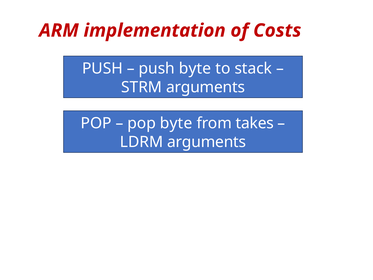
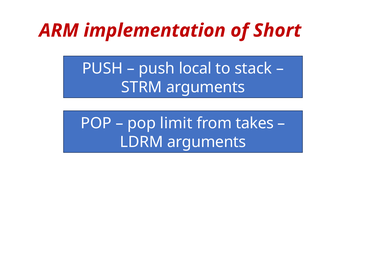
Costs: Costs -> Short (277, 30)
push byte: byte -> local (195, 69)
pop byte: byte -> limit (176, 123)
